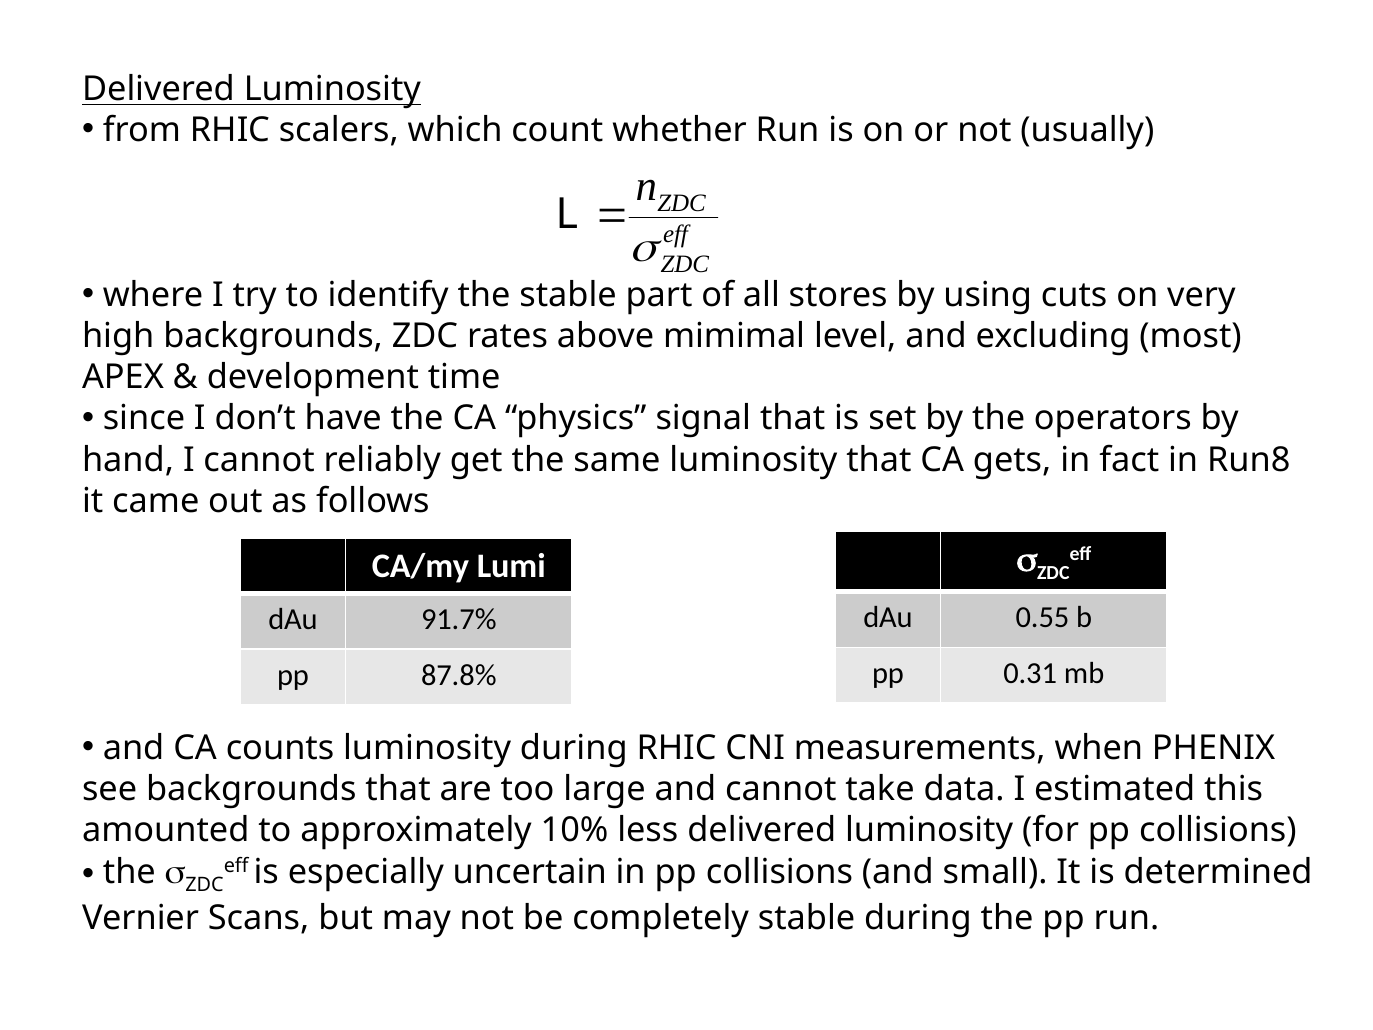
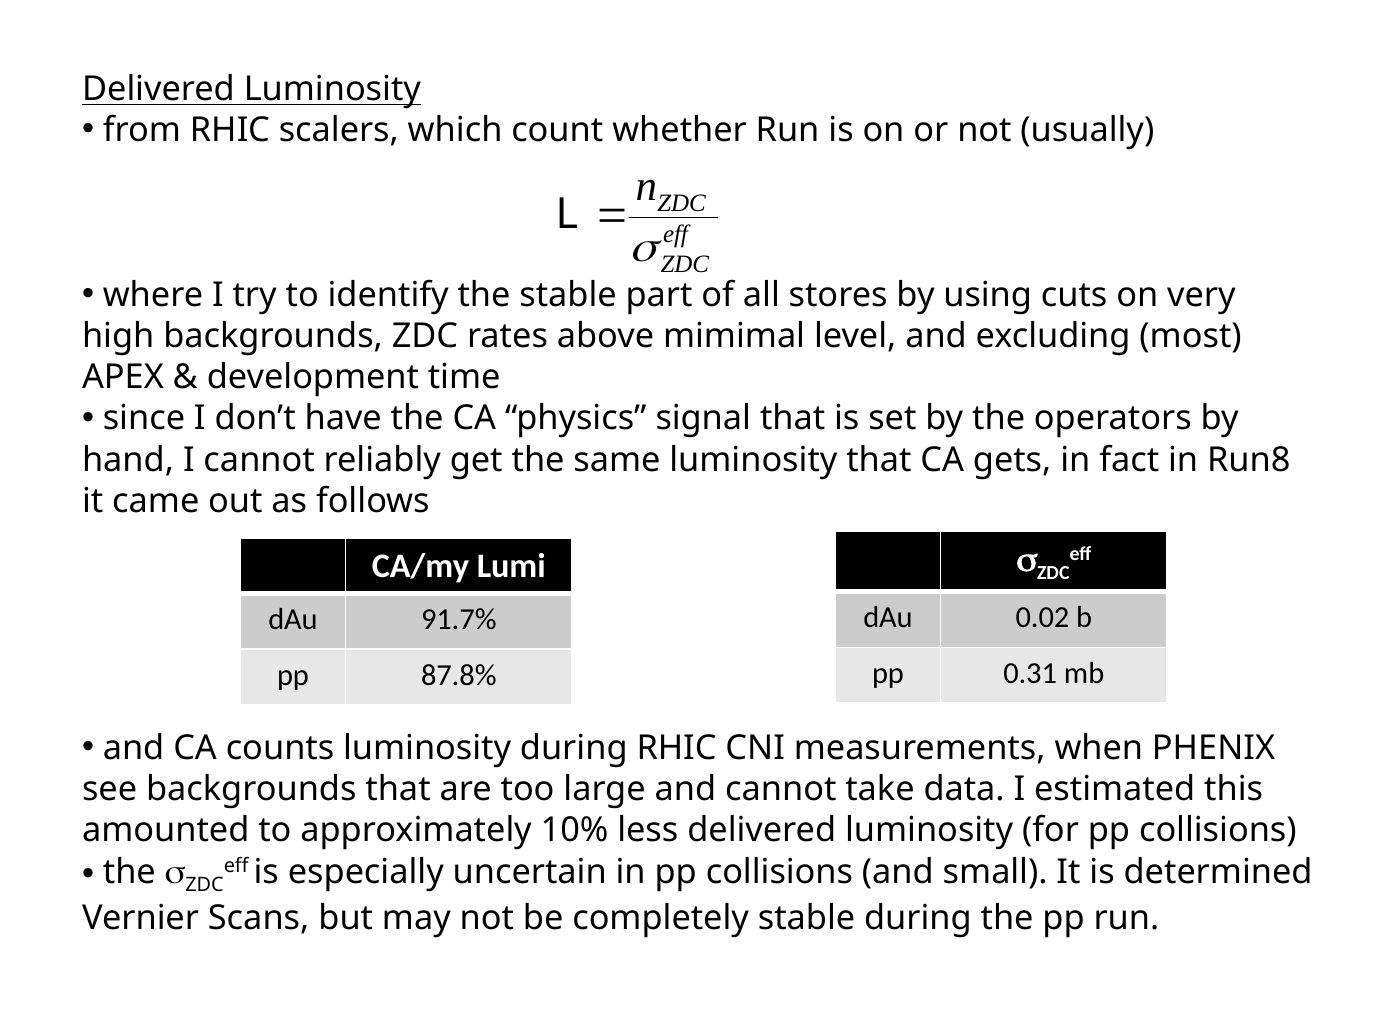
0.55: 0.55 -> 0.02 (1042, 618)
